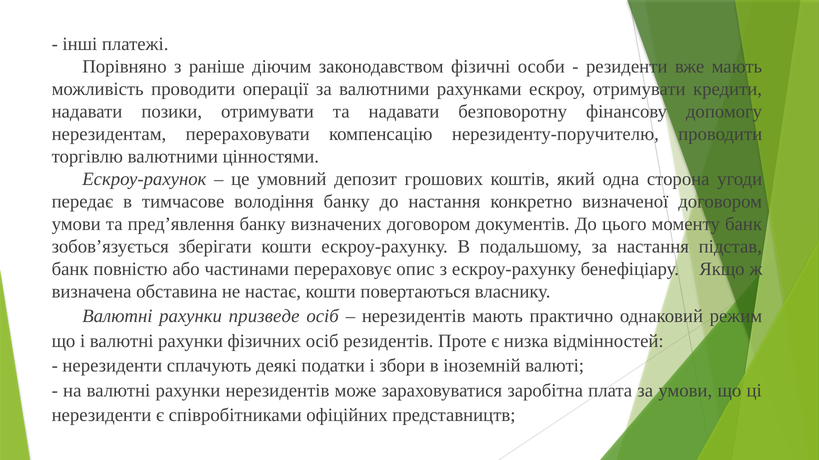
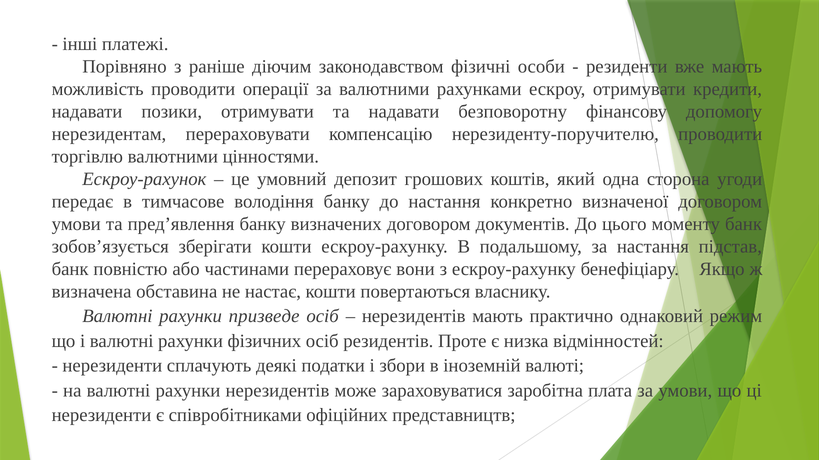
опис: опис -> вони (416, 269)
